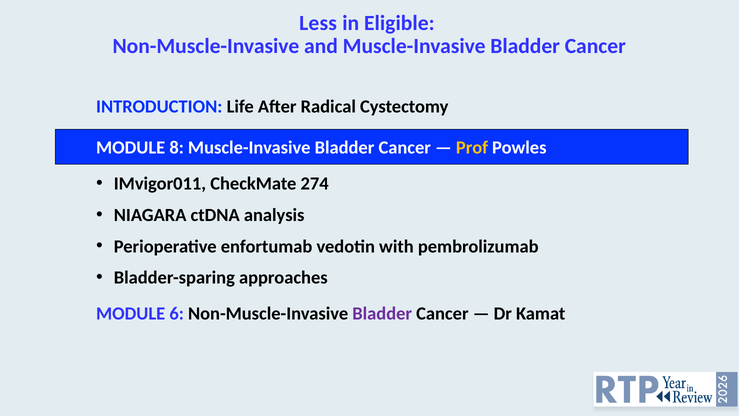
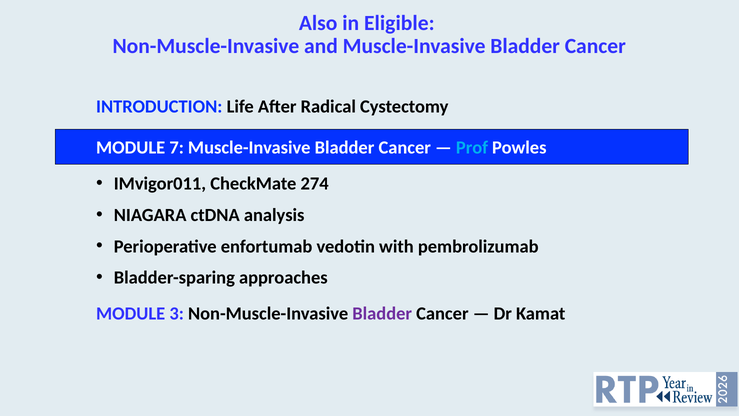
Less: Less -> Also (318, 23)
8: 8 -> 7 (177, 147)
Prof colour: yellow -> light blue (472, 147)
6: 6 -> 3 (177, 314)
